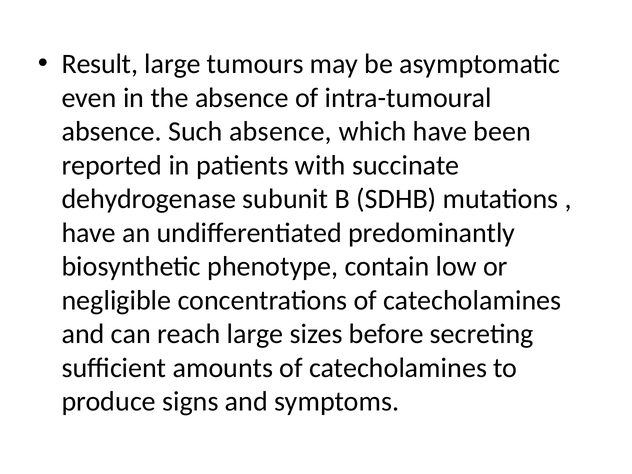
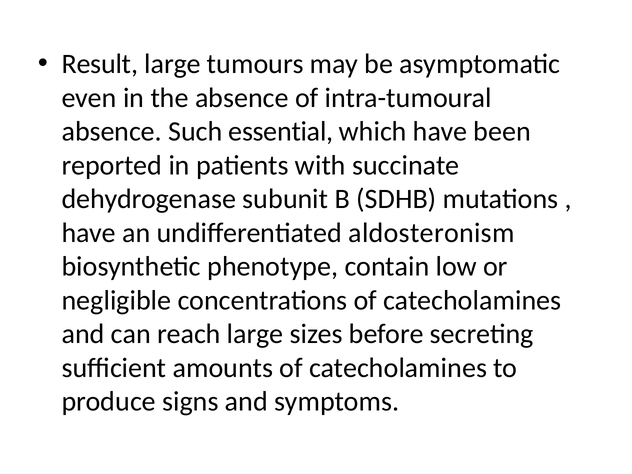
Such absence: absence -> essential (281, 132)
predominantly: predominantly -> aldosteronism (431, 233)
